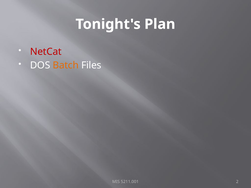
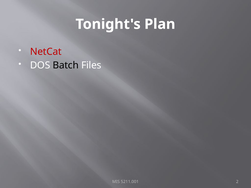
Batch colour: orange -> black (66, 65)
